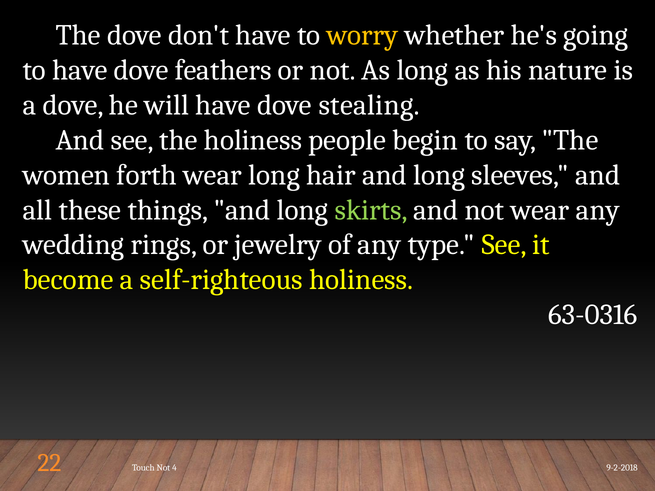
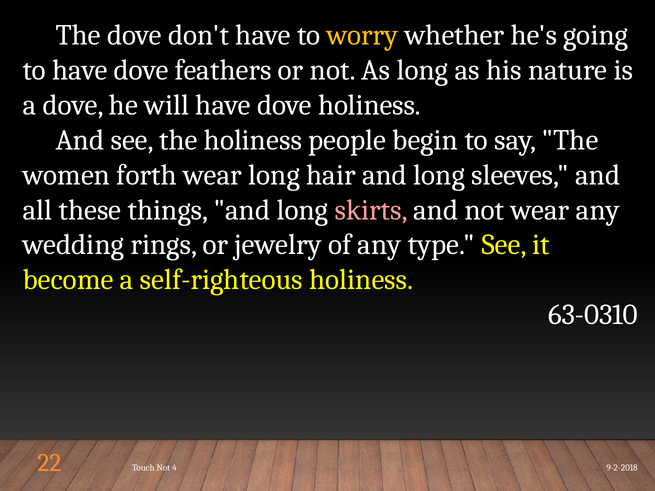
dove stealing: stealing -> holiness (370, 105)
skirts colour: light green -> pink (371, 210)
63-0316: 63-0316 -> 63-0310 (593, 315)
